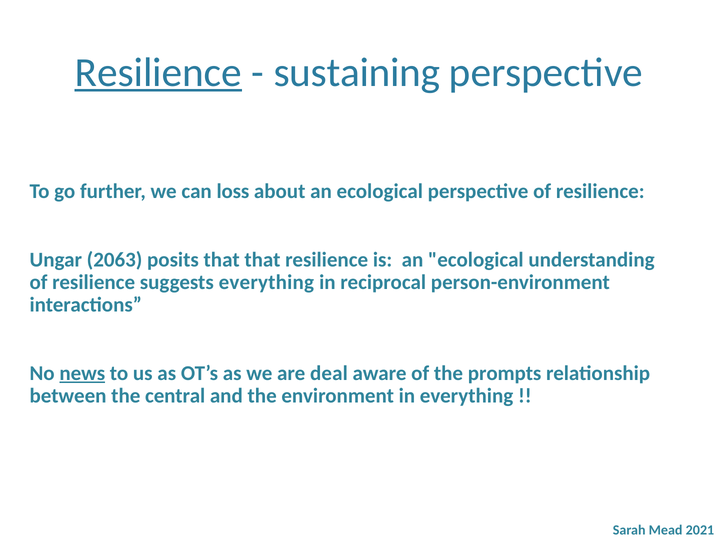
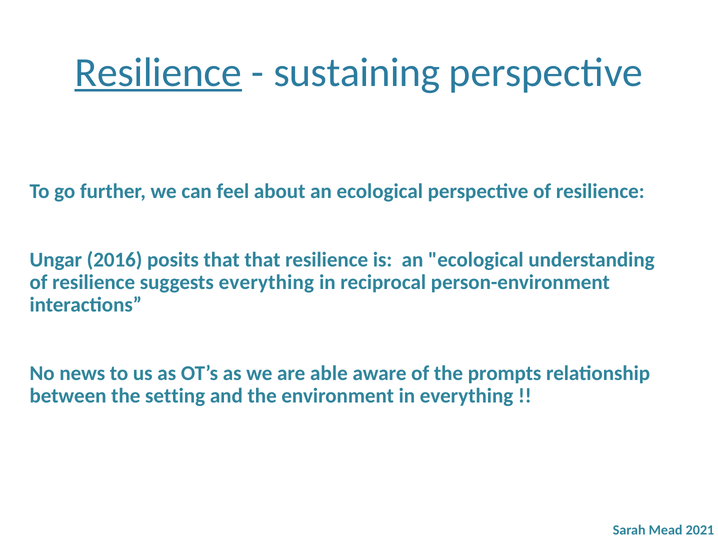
loss: loss -> feel (233, 192)
2063: 2063 -> 2016 (115, 260)
news underline: present -> none (82, 373)
deal: deal -> able (329, 373)
central: central -> setting (175, 396)
